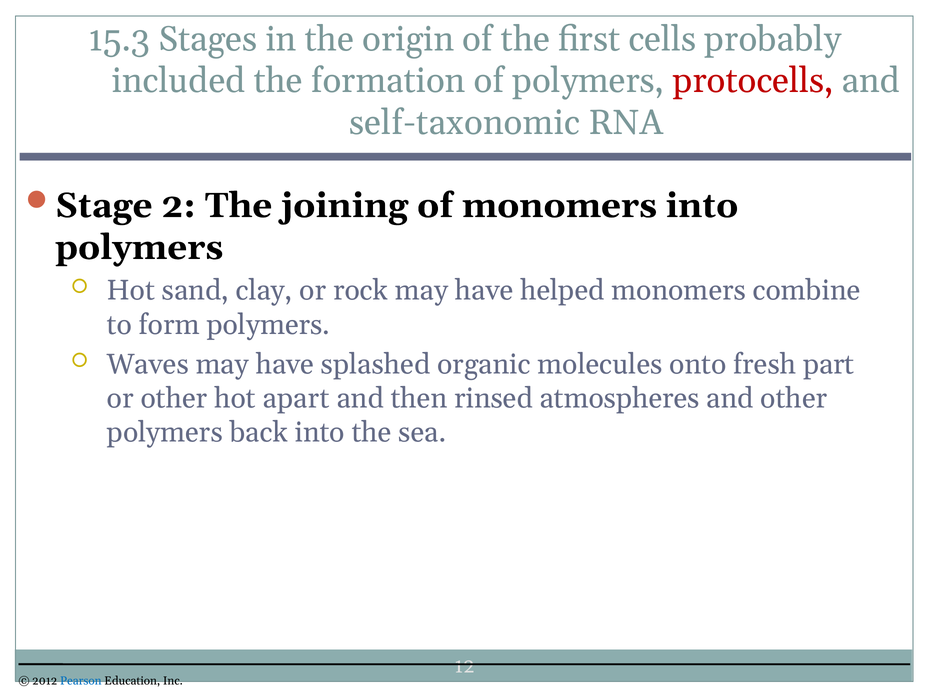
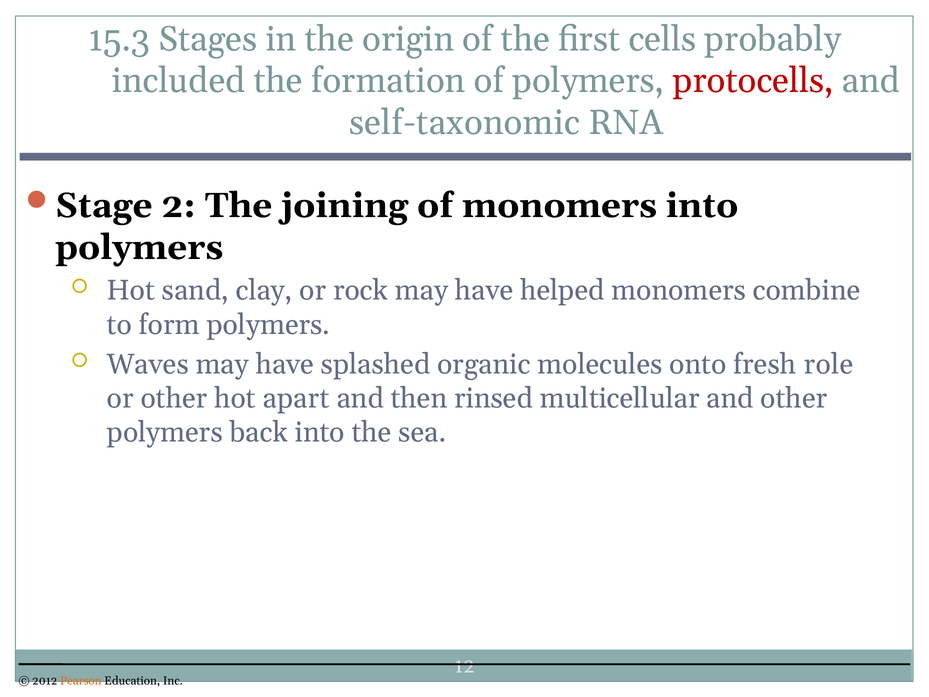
part: part -> role (828, 364)
atmospheres: atmospheres -> multicellular (620, 398)
Pearson colour: blue -> orange (81, 681)
